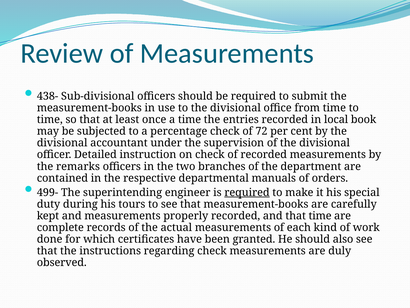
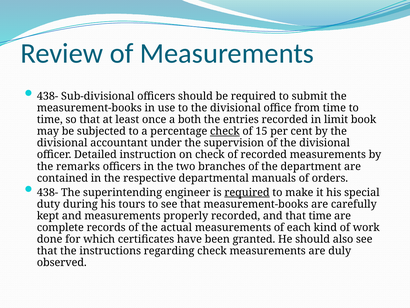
a time: time -> both (190, 119)
local: local -> limit (336, 119)
check underline: none -> present (225, 131)
72: 72 -> 15 (261, 131)
499-: 499- -> 438- (48, 192)
